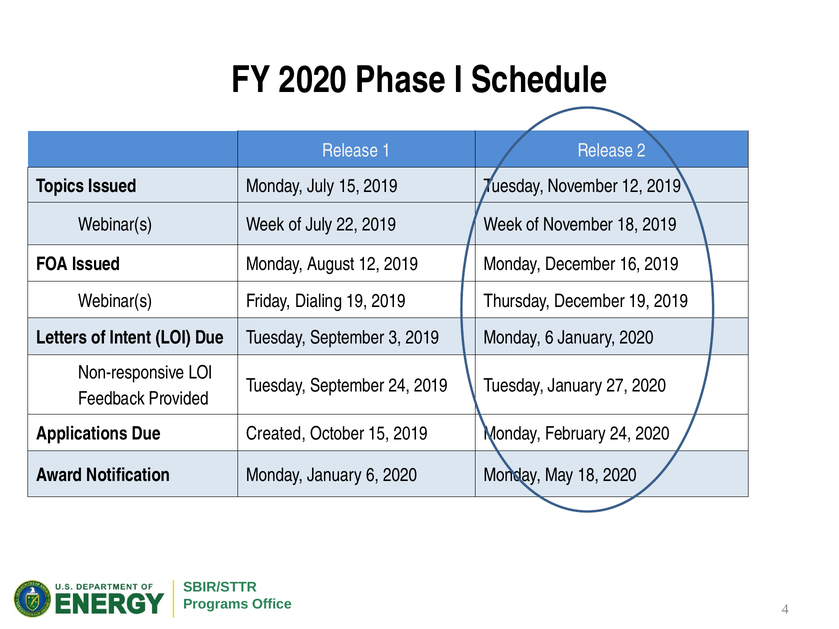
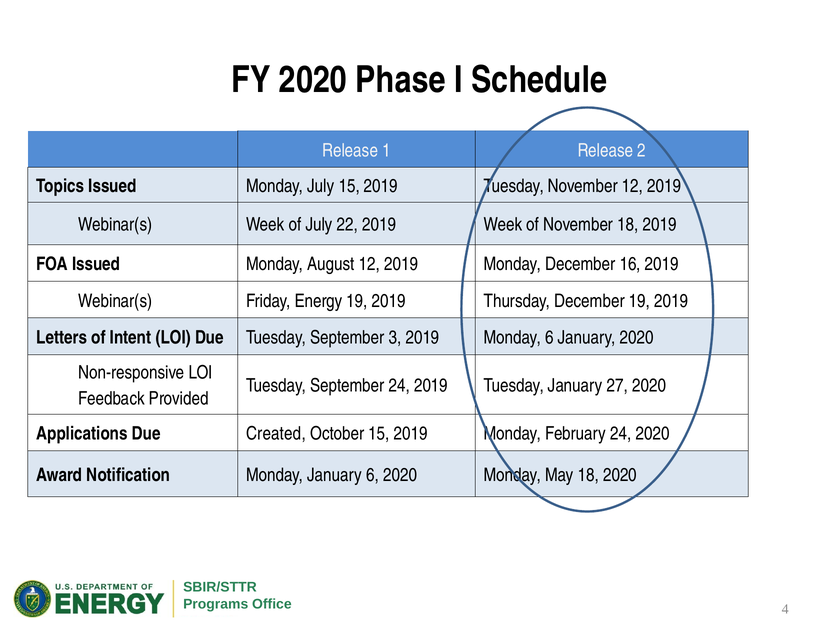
Dialing: Dialing -> Energy (319, 301)
